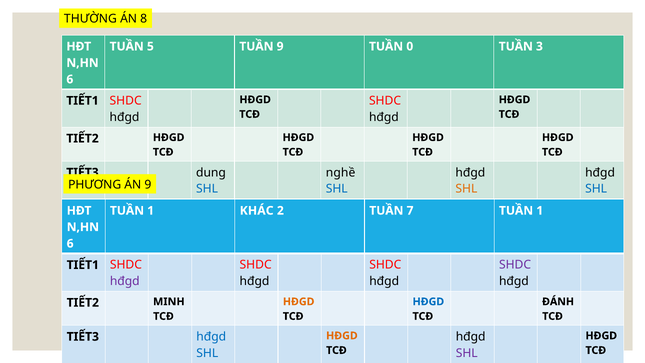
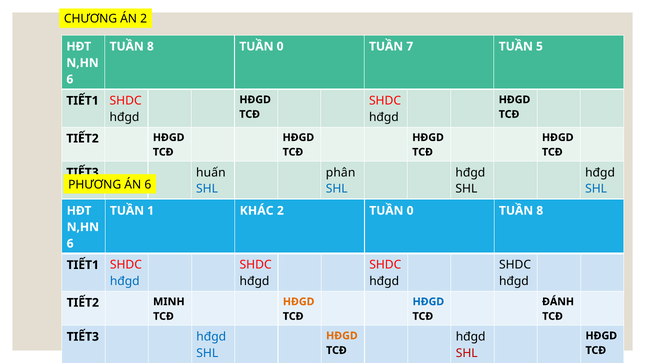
THƯỜNG: THƯỜNG -> CHƯƠNG (91, 19)
ÁN 8: 8 -> 2 (144, 19)
5: 5 -> 8 (150, 46)
9: 9 -> 0 (280, 46)
0: 0 -> 7 (410, 46)
3: 3 -> 5 (539, 46)
nghề: nghề -> phân (341, 172)
dung: dung -> huấn (211, 172)
ÁN 9: 9 -> 6 (148, 185)
SHL colour: orange -> black (466, 189)
2 TUẦN 7: 7 -> 0 (410, 211)
1: 1 -> 8 (540, 211)
SHDC colour: purple -> black (515, 265)
hđgd colour: purple -> blue (125, 281)
SHL colour: purple -> red (467, 353)
